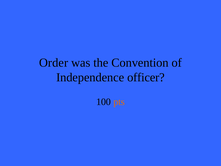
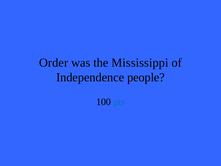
Convention: Convention -> Mississippi (140, 63)
officer: officer -> people (146, 77)
pts colour: orange -> blue (119, 102)
